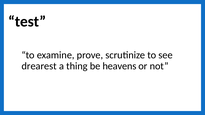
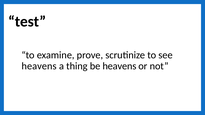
drearest: drearest -> heavens (39, 66)
